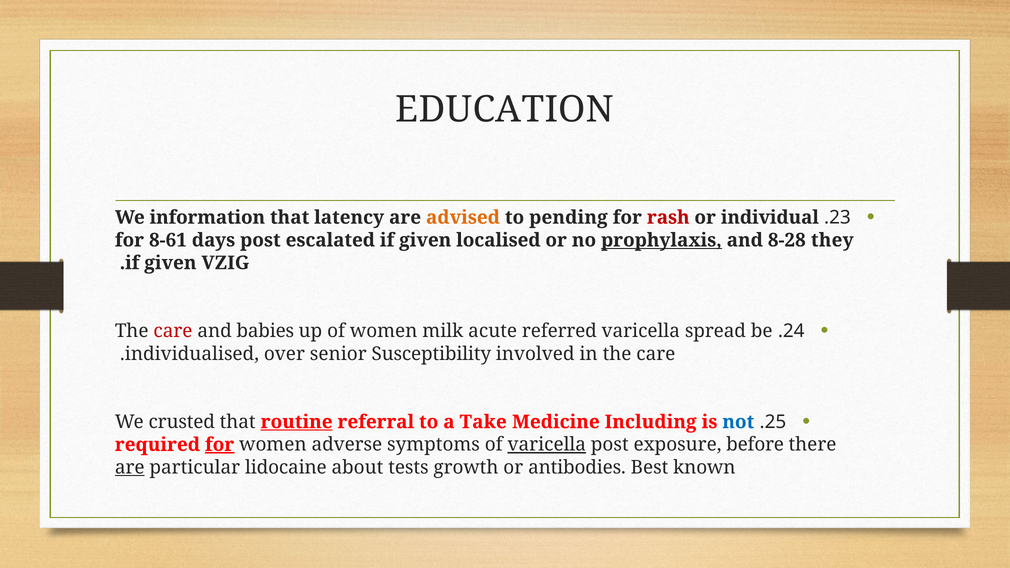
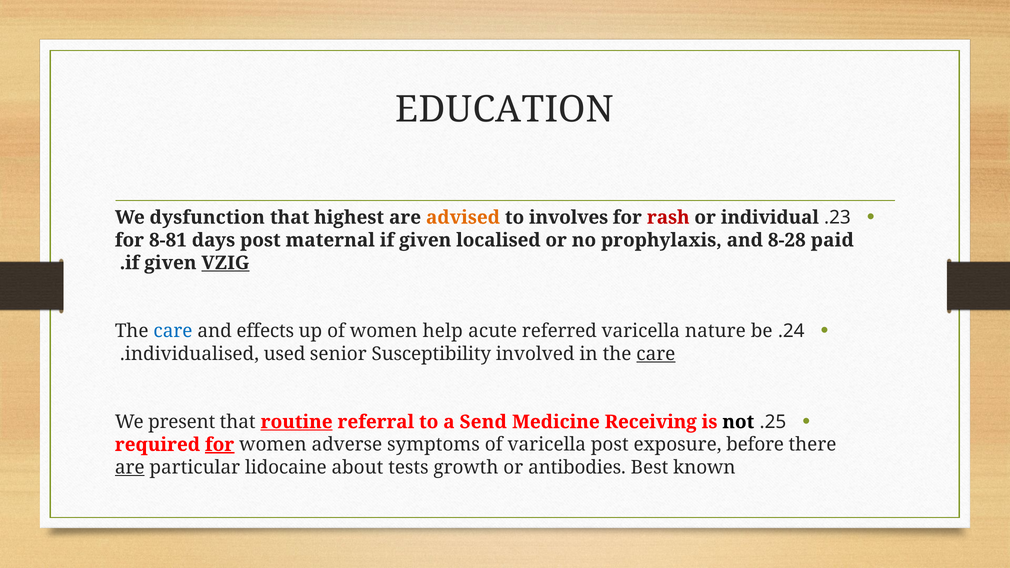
information: information -> dysfunction (207, 218)
latency: latency -> highest (349, 218)
pending: pending -> involves (569, 218)
8-61: 8-61 -> 8-81 (168, 240)
escalated: escalated -> maternal (330, 240)
prophylaxis underline: present -> none (661, 240)
they: they -> paid (832, 240)
VZIG underline: none -> present (225, 263)
care colour: red -> blue (173, 331)
babies: babies -> effects (265, 331)
milk: milk -> help (443, 331)
spread: spread -> nature (715, 331)
over: over -> used (285, 354)
care underline: none -> present (656, 354)
crusted: crusted -> present (182, 422)
Take: Take -> Send (483, 422)
Including: Including -> Receiving (651, 422)
not colour: blue -> black (738, 422)
varicella underline: present -> none (547, 445)
